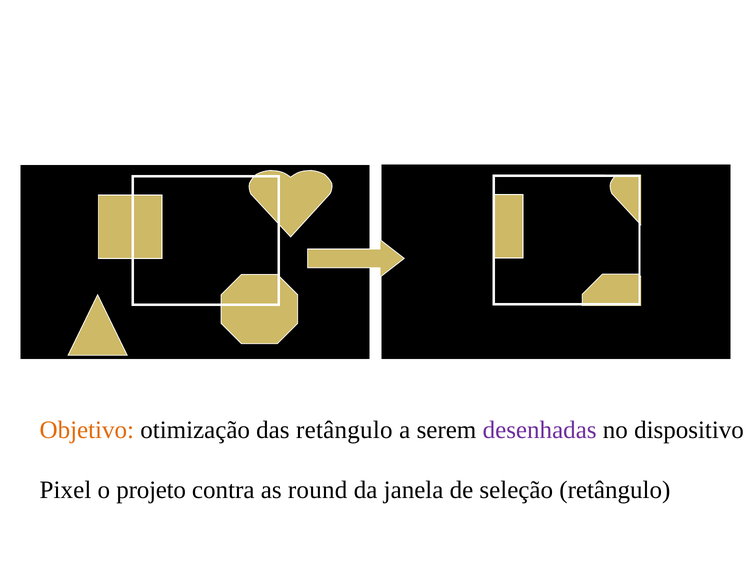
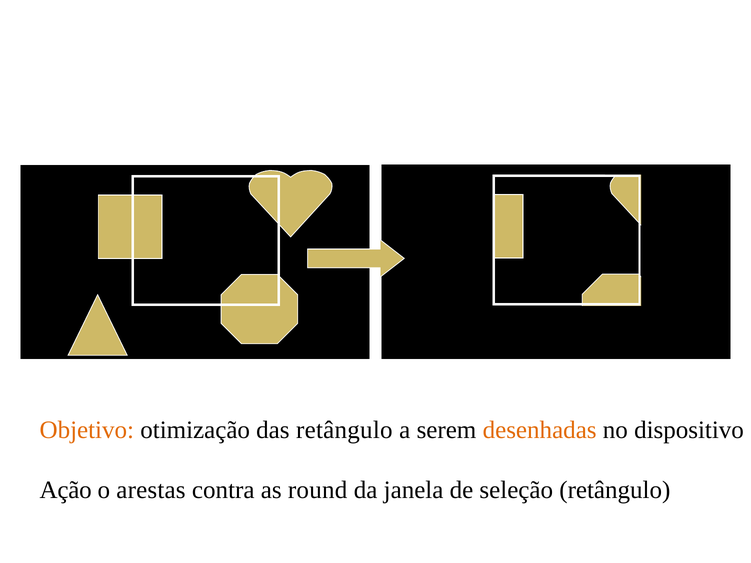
desenhadas colour: purple -> orange (540, 430)
Pixel: Pixel -> Ação (66, 490)
projeto: projeto -> arestas (151, 490)
